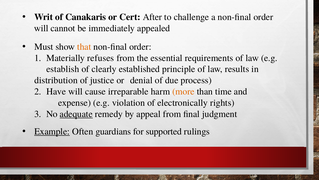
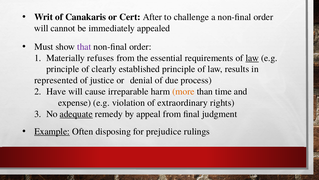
that colour: orange -> purple (84, 47)
law underline: none -> present (252, 58)
establish: establish -> principle (63, 69)
distribution: distribution -> represented (56, 80)
electronically: electronically -> extraordinary (183, 102)
guardians: guardians -> disposing (113, 131)
supported: supported -> prejudice (164, 131)
